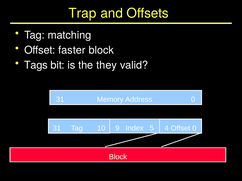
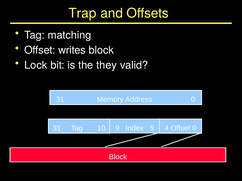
faster: faster -> writes (72, 50)
Tags: Tags -> Lock (36, 65)
